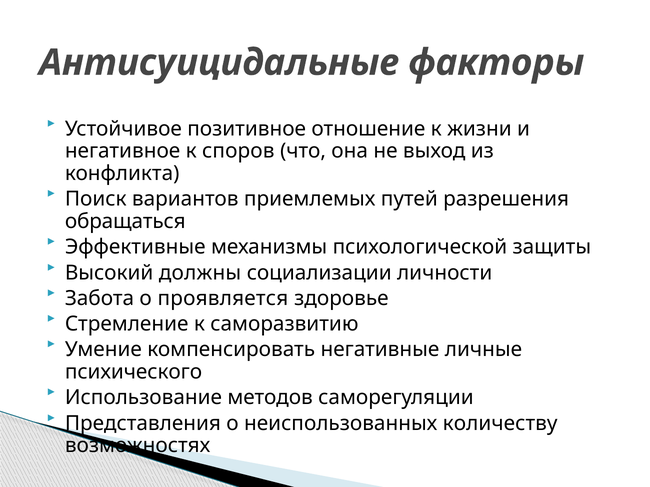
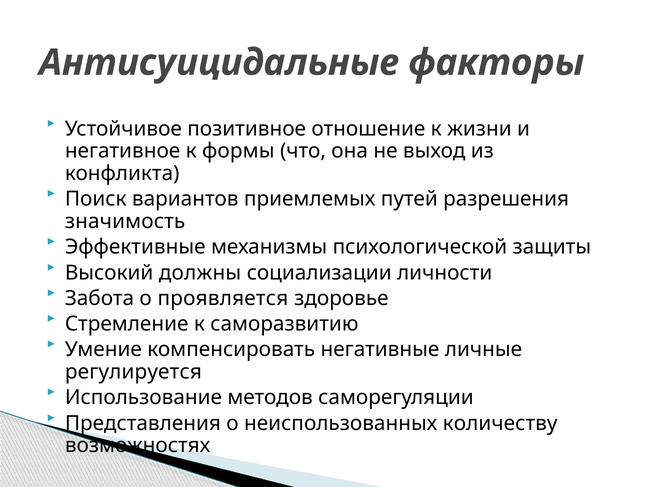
споров: споров -> формы (238, 151)
обращаться: обращаться -> значимость (125, 222)
психического: психического -> регулируется (133, 372)
